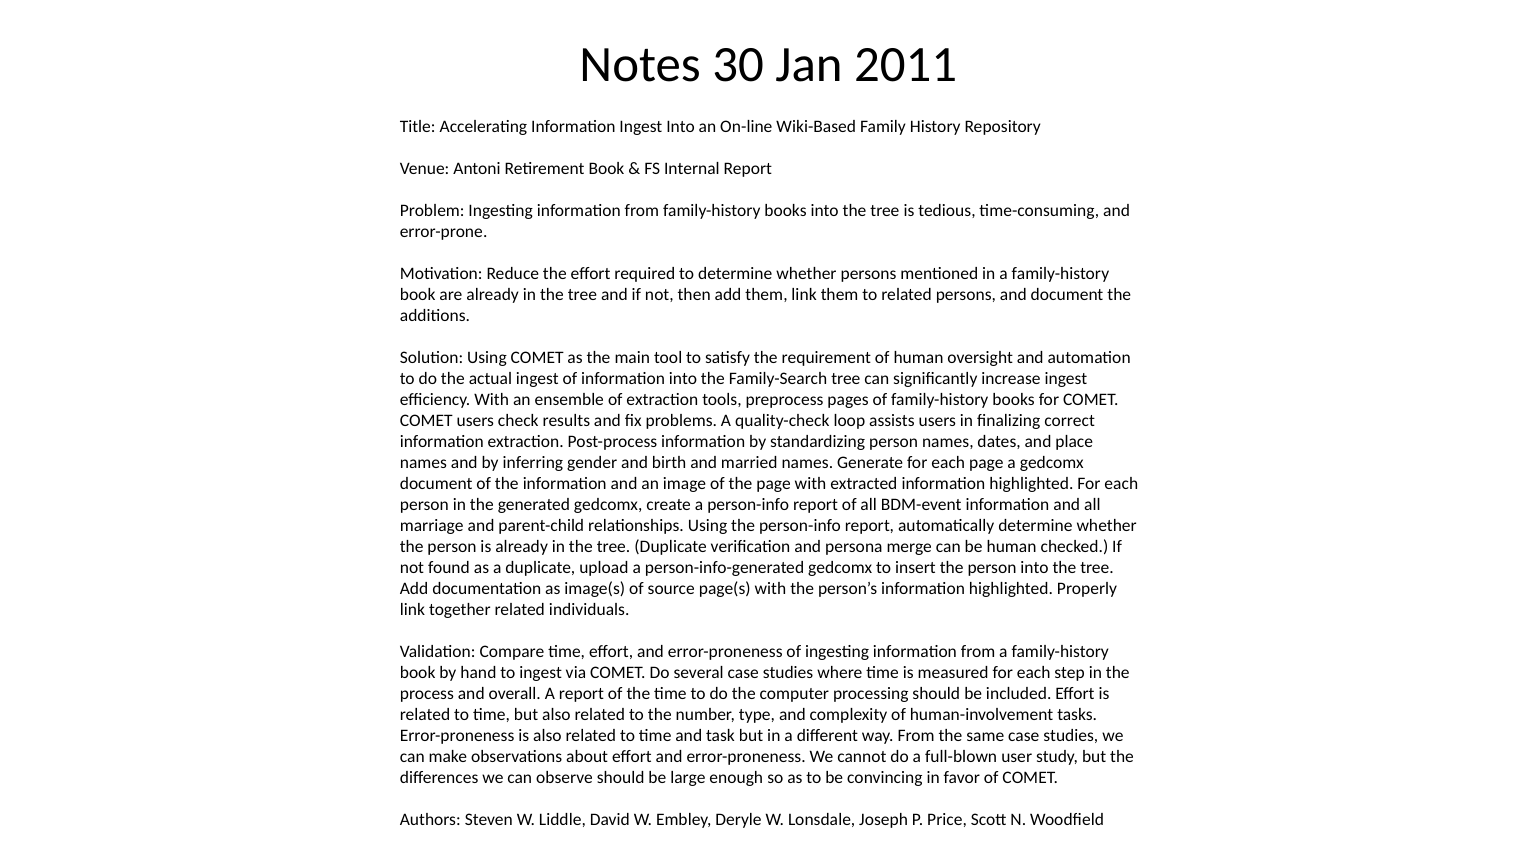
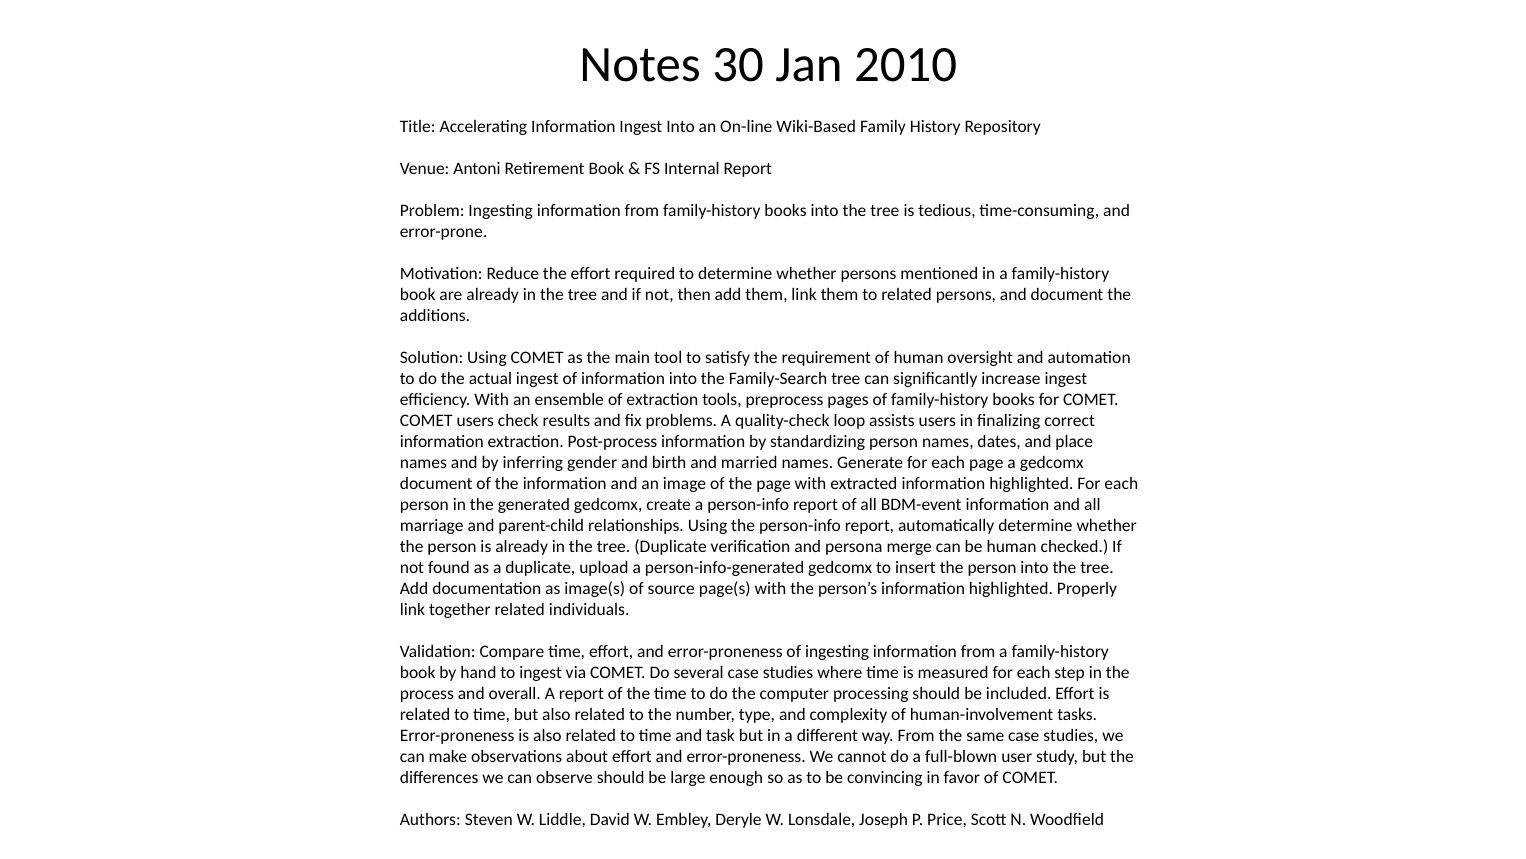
2011: 2011 -> 2010 (906, 64)
